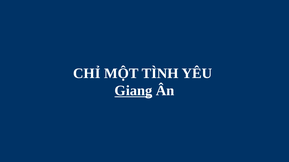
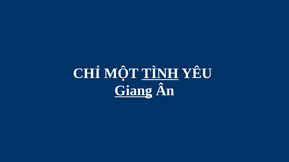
TÌNH underline: none -> present (160, 74)
